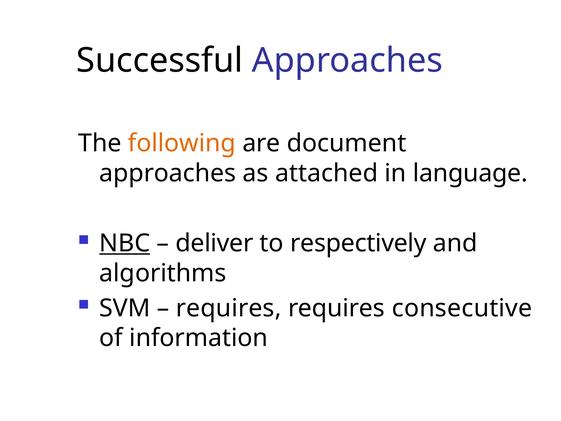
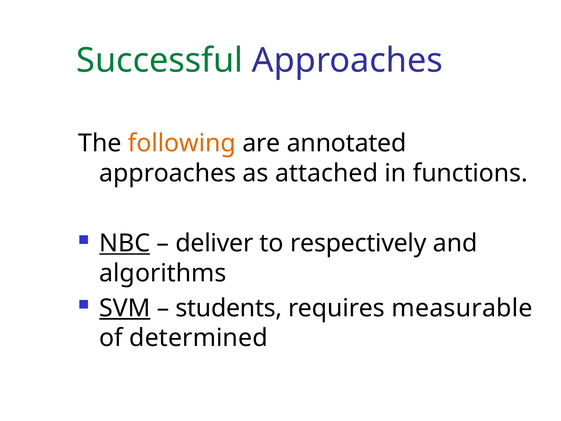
Successful colour: black -> green (160, 60)
document: document -> annotated (347, 143)
language: language -> functions (470, 173)
SVM underline: none -> present (125, 308)
requires: requires -> students (229, 308)
consecutive: consecutive -> measurable (462, 308)
information: information -> determined (199, 338)
